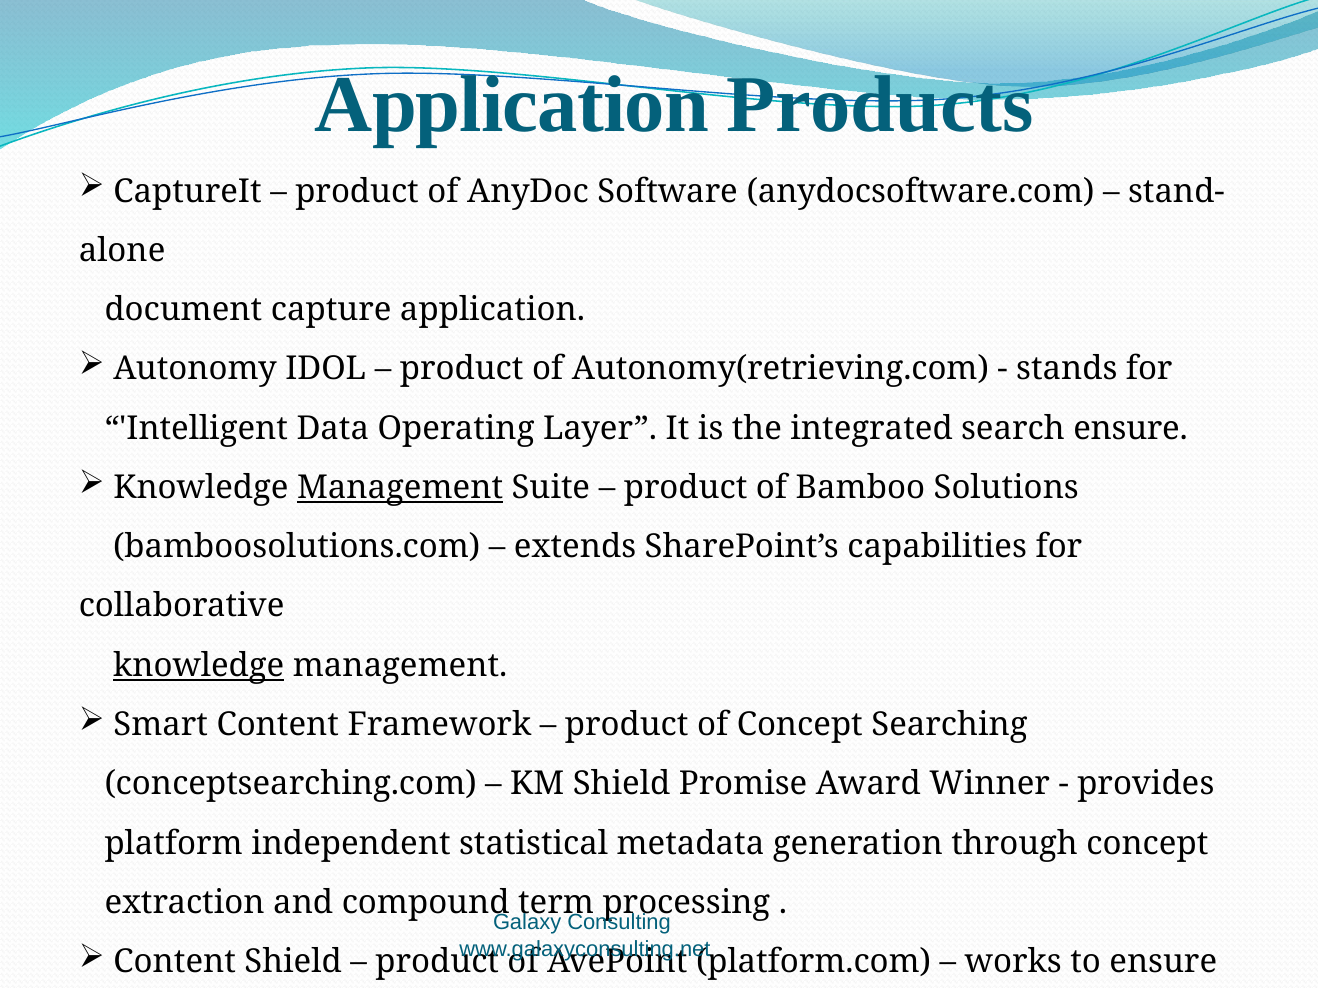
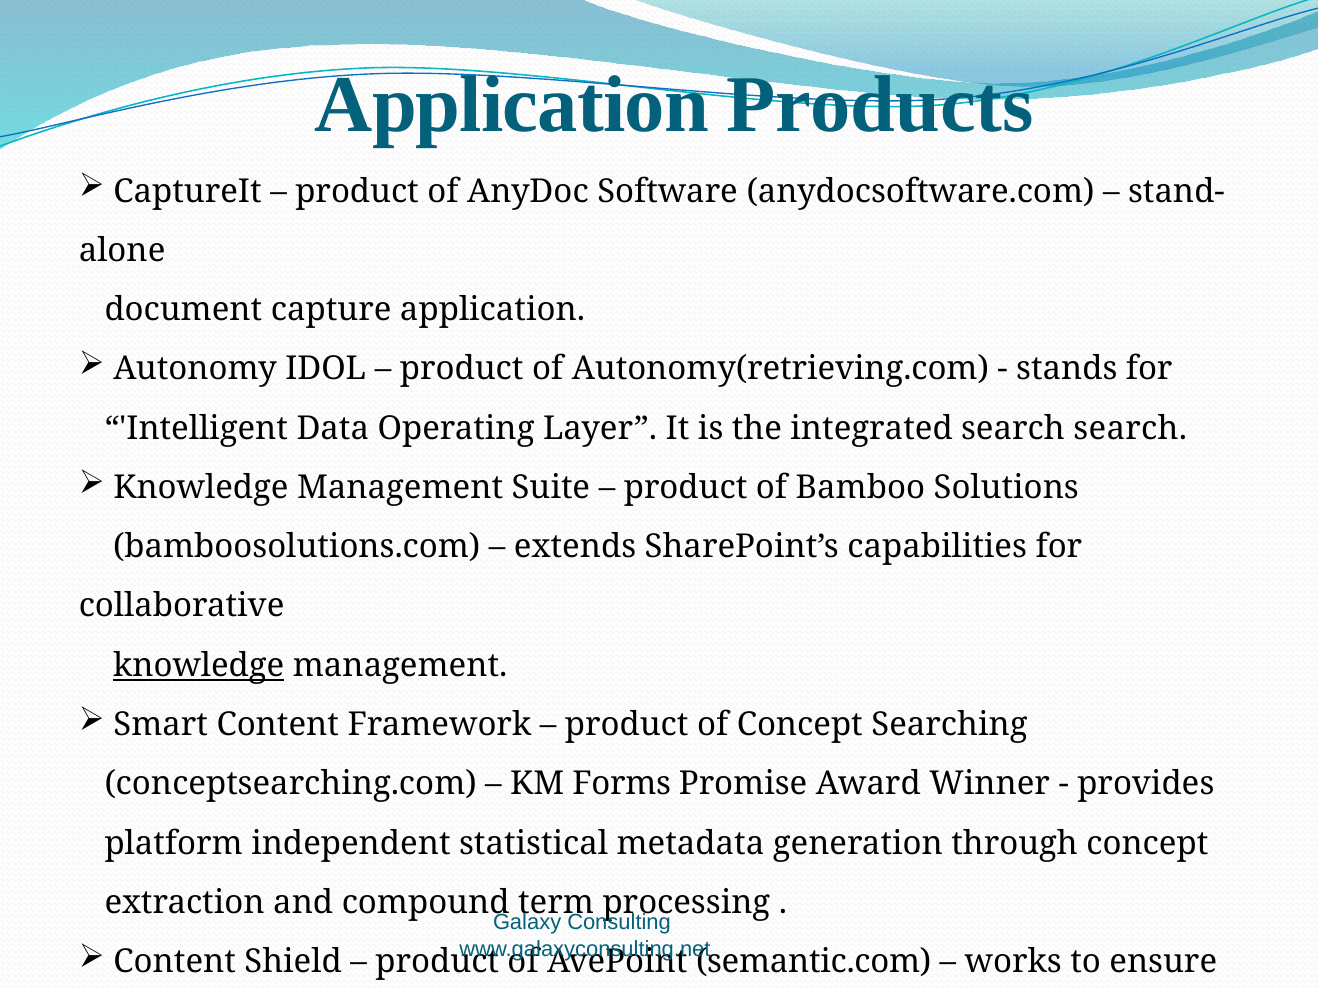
search ensure: ensure -> search (1130, 428)
Management underline: present -> none (400, 488)
KM Shield: Shield -> Forms (622, 784)
platform.com: platform.com -> semantic.com (814, 962)
